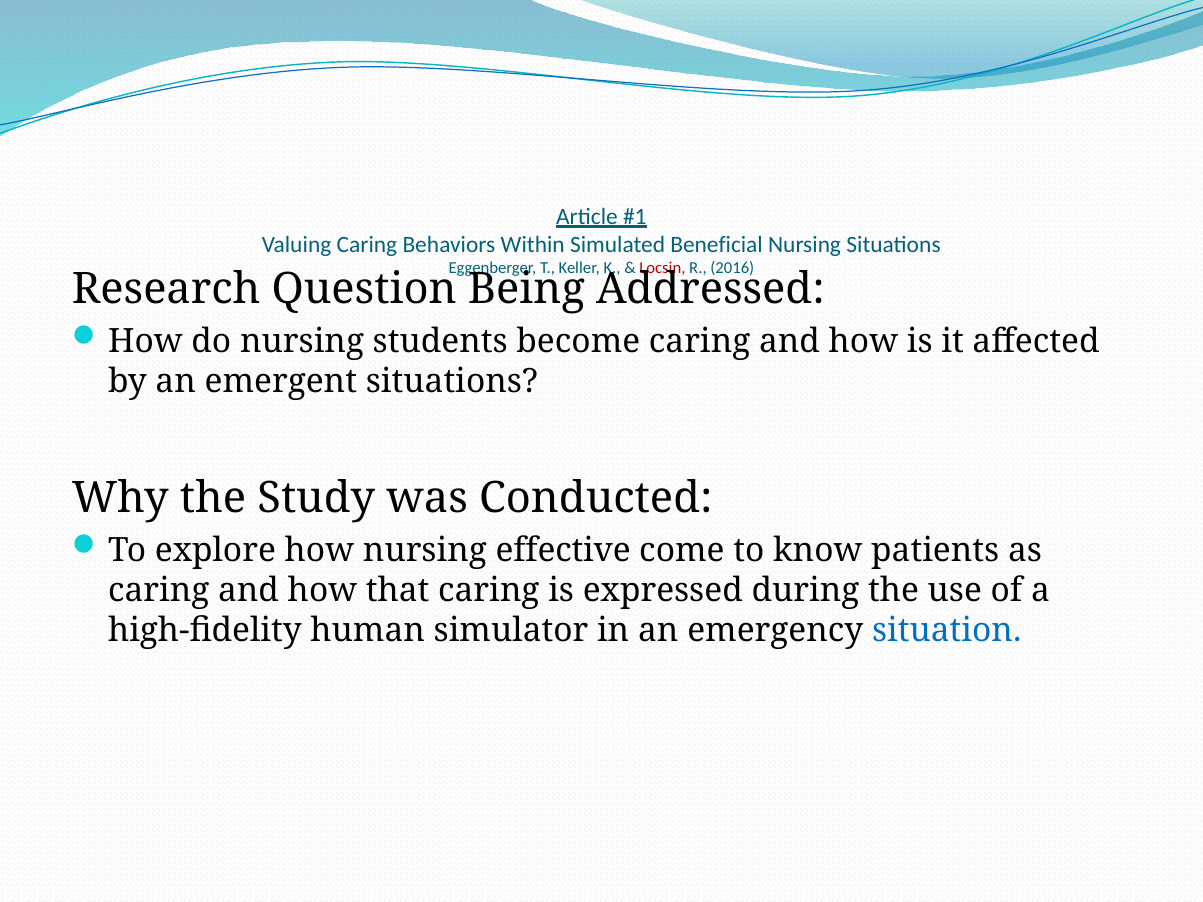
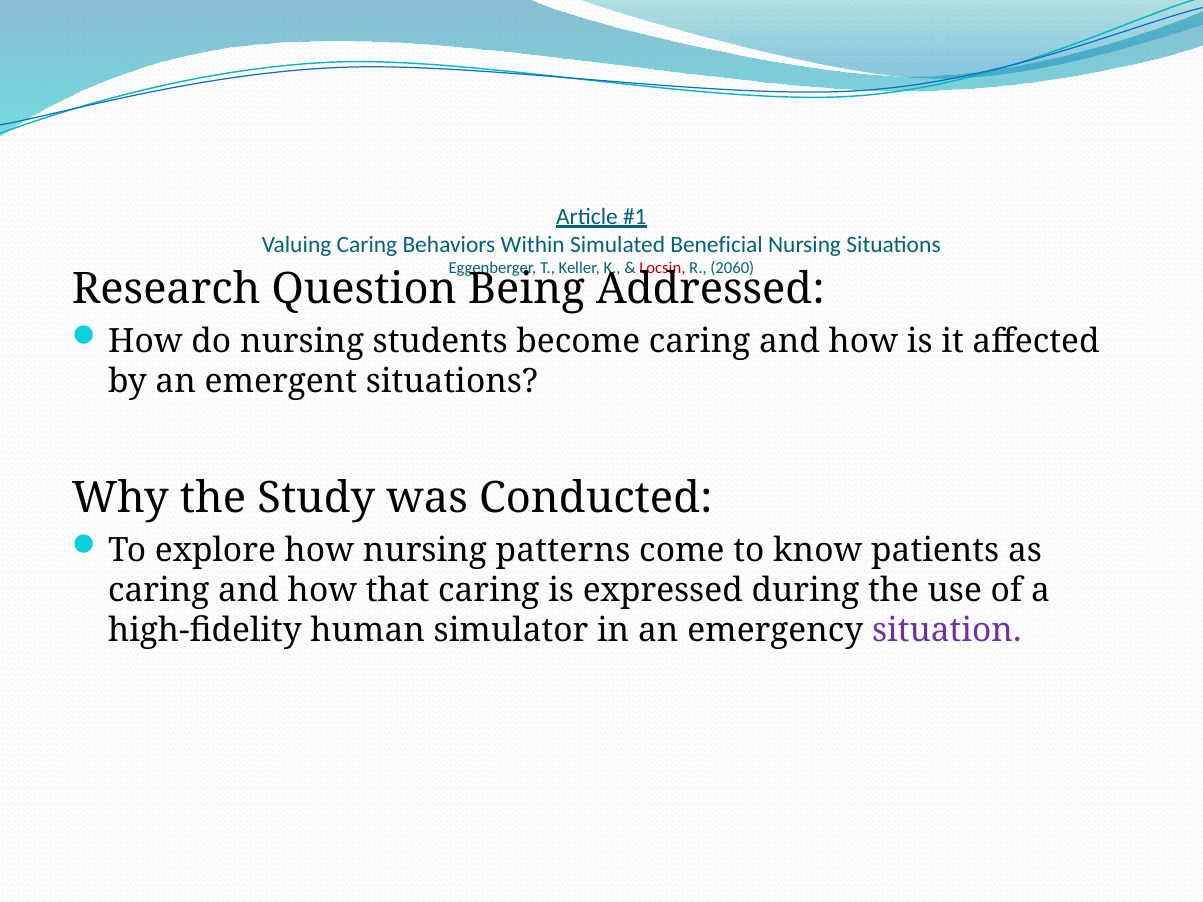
2016: 2016 -> 2060 (732, 268)
effective: effective -> patterns (563, 550)
situation colour: blue -> purple (947, 630)
